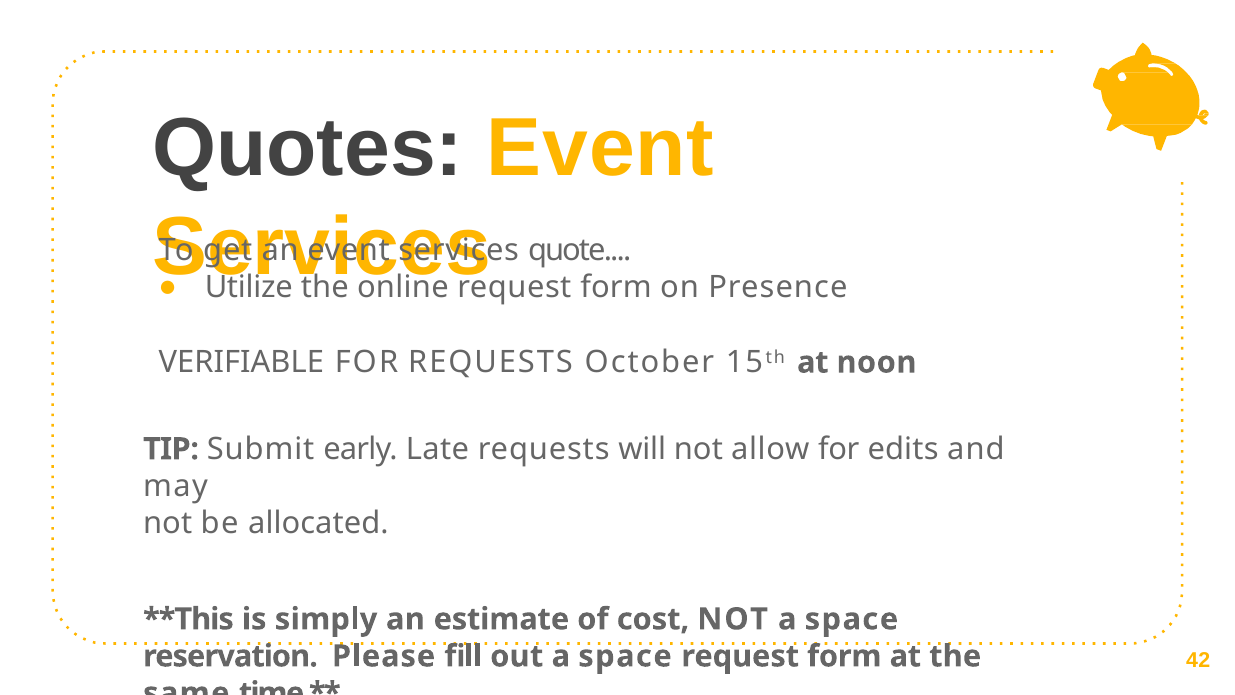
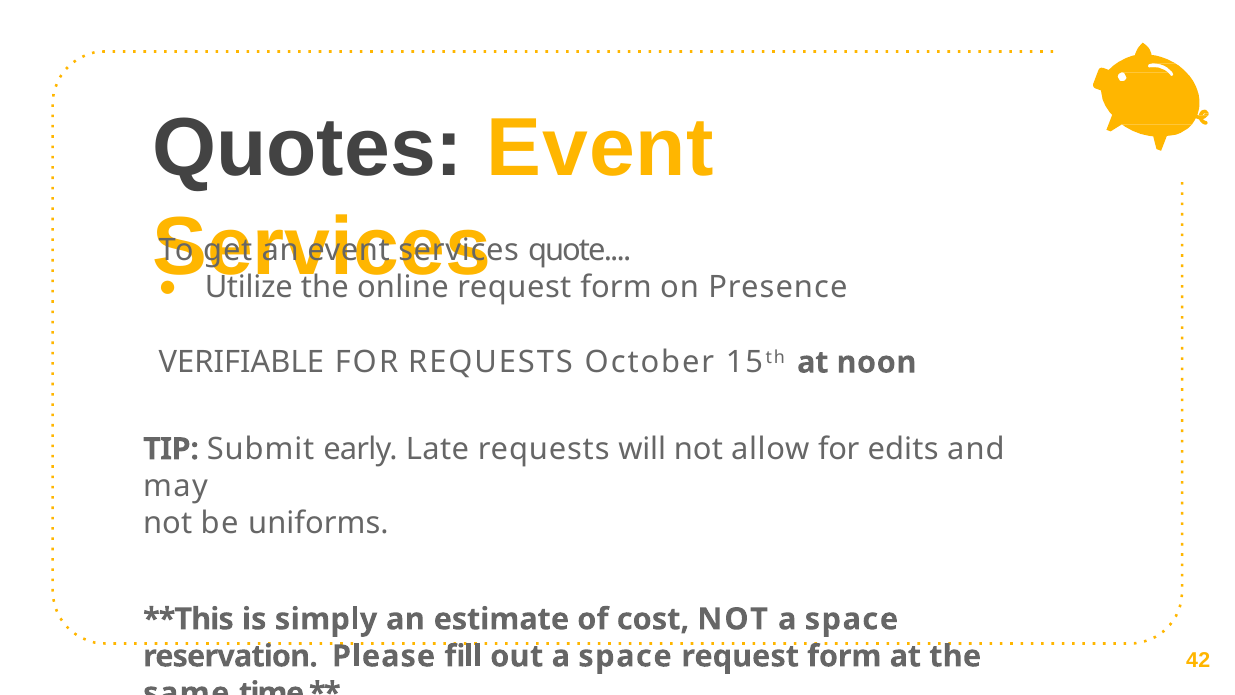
allocated: allocated -> uniforms (318, 523)
